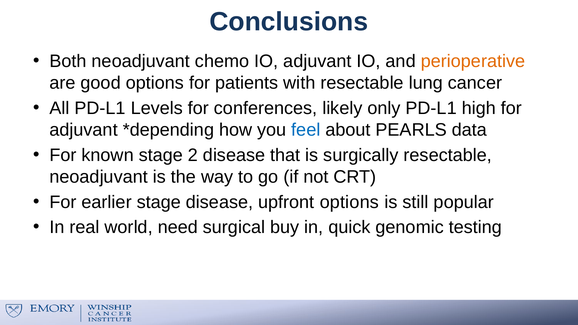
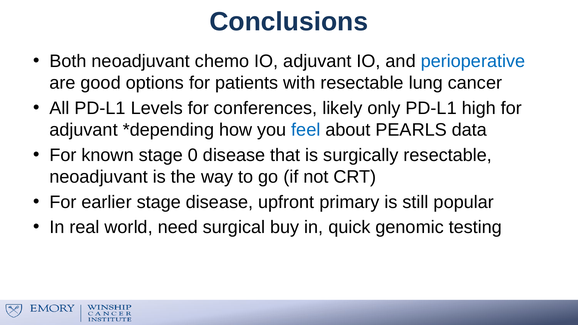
perioperative colour: orange -> blue (473, 61)
2: 2 -> 0 (193, 155)
upfront options: options -> primary (349, 202)
